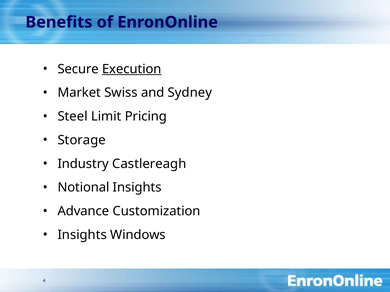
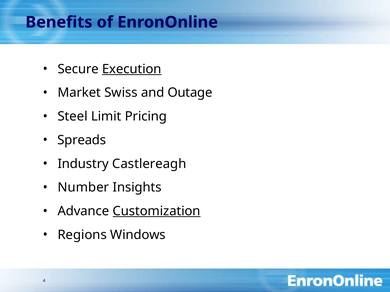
Sydney: Sydney -> Outage (190, 93)
Storage: Storage -> Spreads (82, 140)
Notional: Notional -> Number (83, 188)
Customization underline: none -> present (157, 211)
Insights: Insights -> Regions (82, 235)
